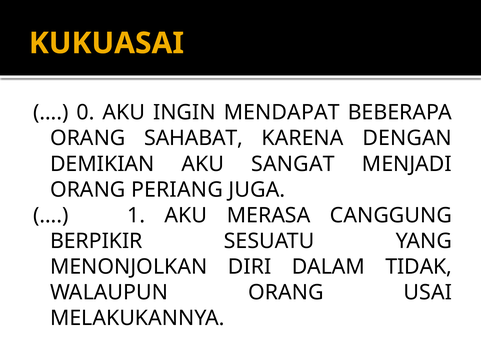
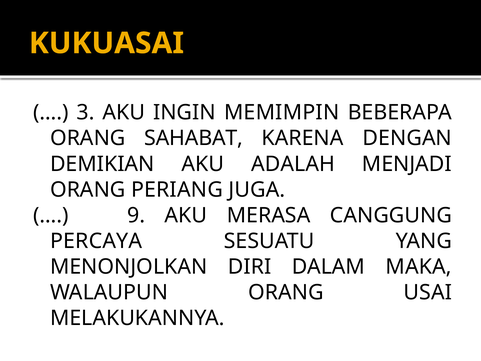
0: 0 -> 3 (86, 113)
MENDAPAT: MENDAPAT -> MEMIMPIN (282, 113)
SANGAT: SANGAT -> ADALAH (293, 164)
1: 1 -> 9 (136, 215)
BERPIKIR: BERPIKIR -> PERCAYA (96, 241)
TIDAK: TIDAK -> MAKA (419, 266)
